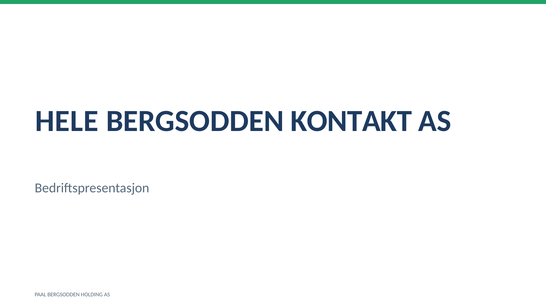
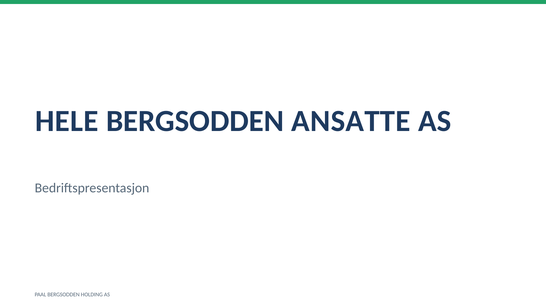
KONTAKT: KONTAKT -> ANSATTE (351, 121)
